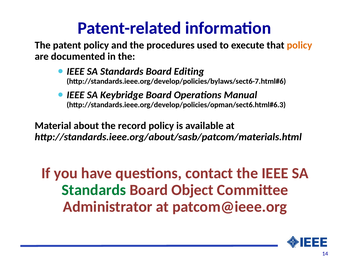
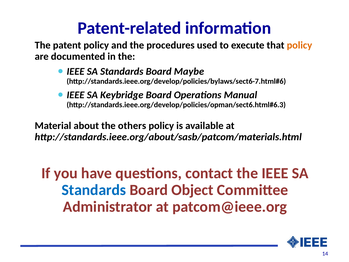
Editing: Editing -> Maybe (189, 71)
record: record -> others (132, 126)
Standards colour: green -> blue (94, 190)
